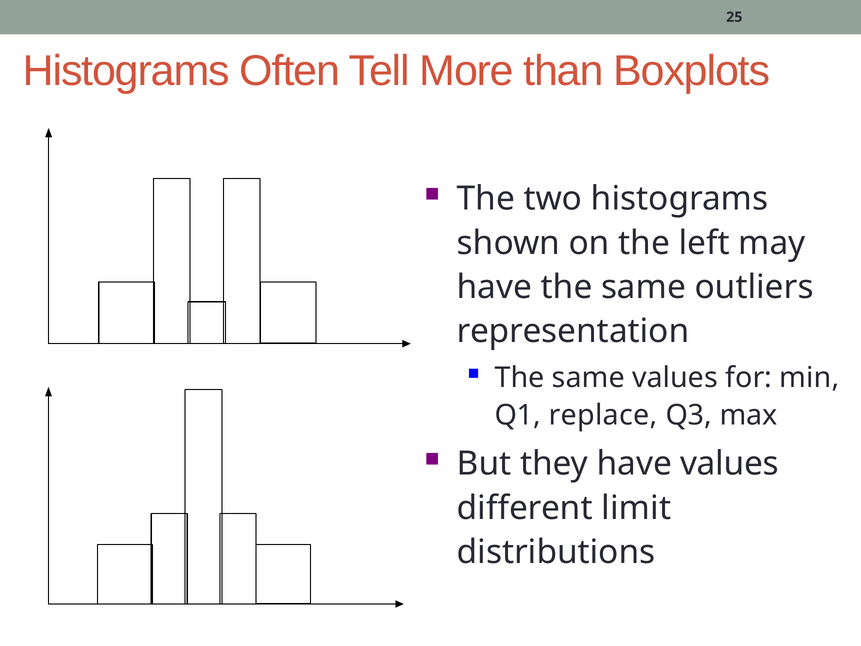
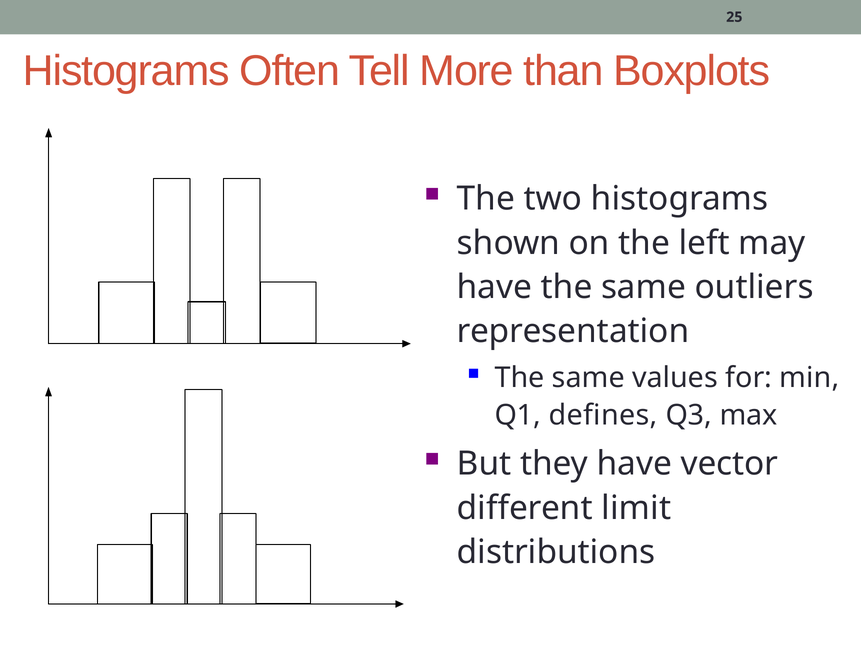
replace: replace -> defines (603, 415)
have values: values -> vector (729, 464)
